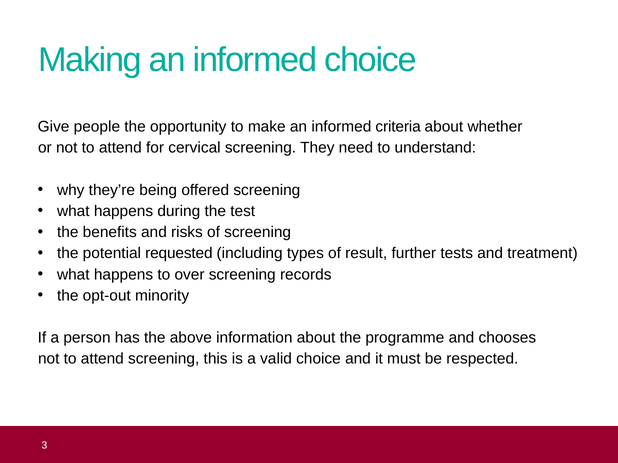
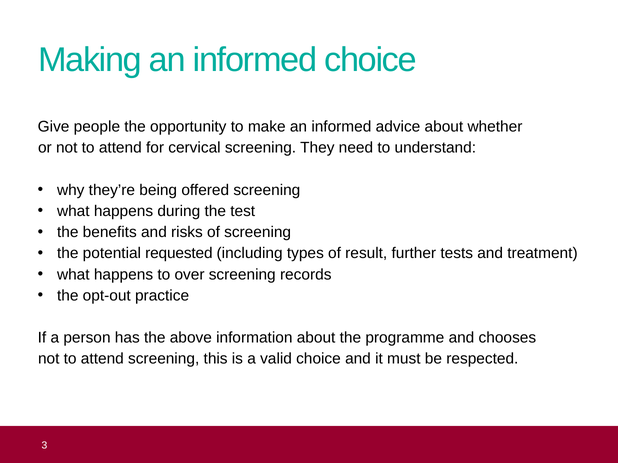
criteria: criteria -> advice (398, 127)
minority: minority -> practice (162, 296)
